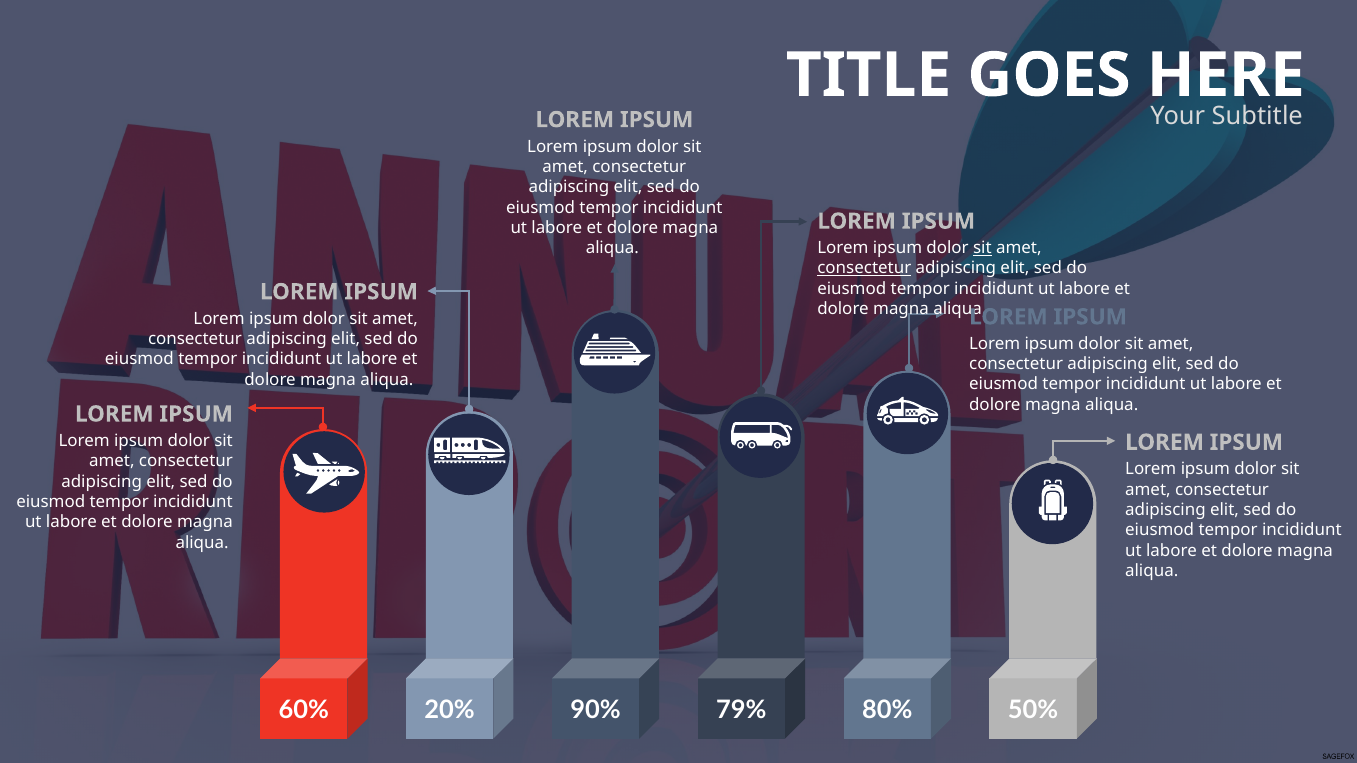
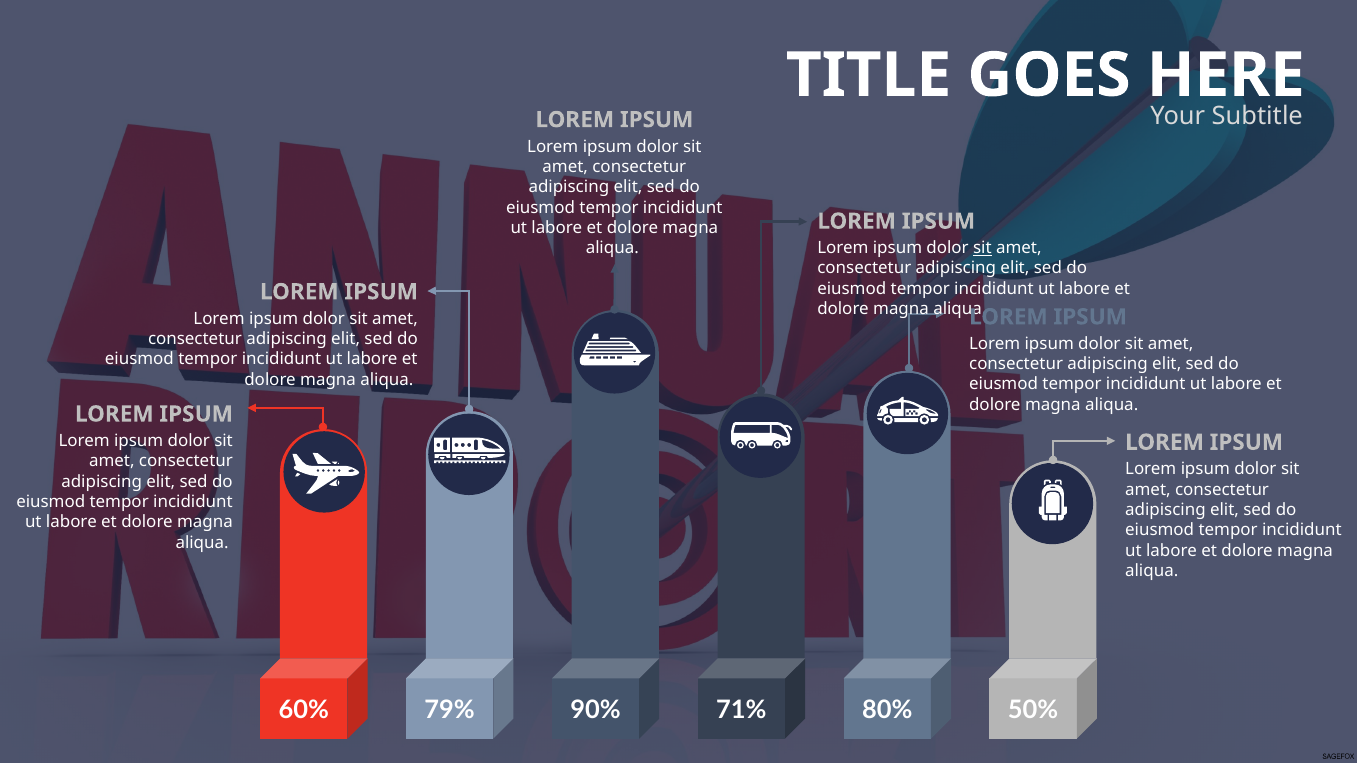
consectetur underline: present -> none (864, 268)
20%: 20% -> 79% (450, 711)
79%: 79% -> 71% (741, 711)
